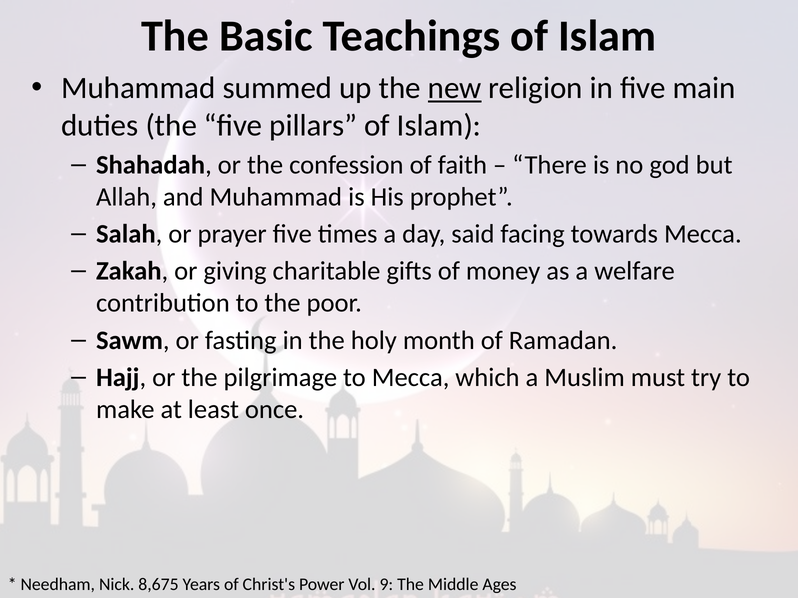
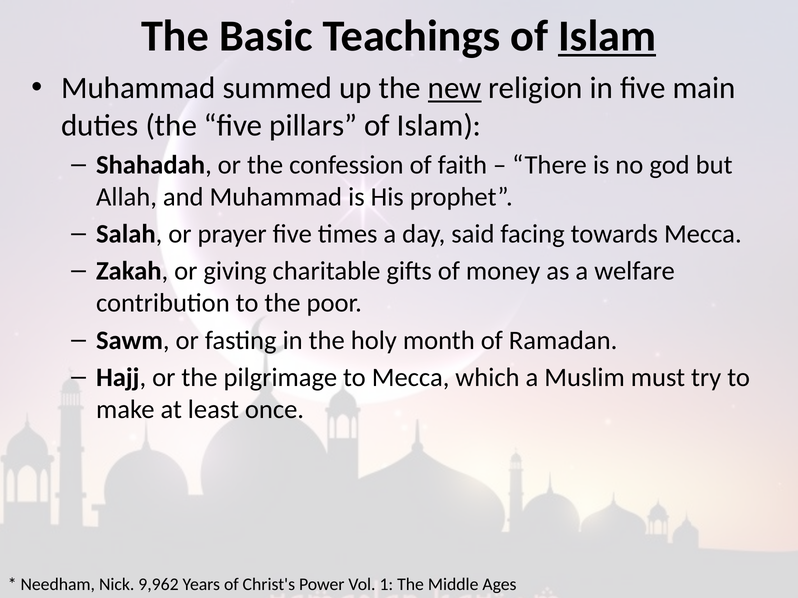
Islam underline: none -> present (607, 36)
8,675: 8,675 -> 9,962 (158, 585)
9: 9 -> 1 (386, 585)
